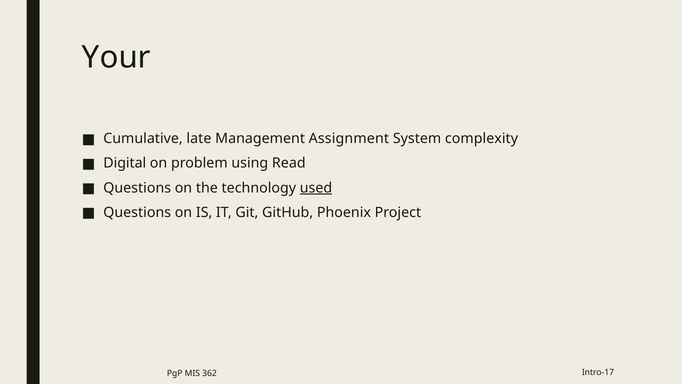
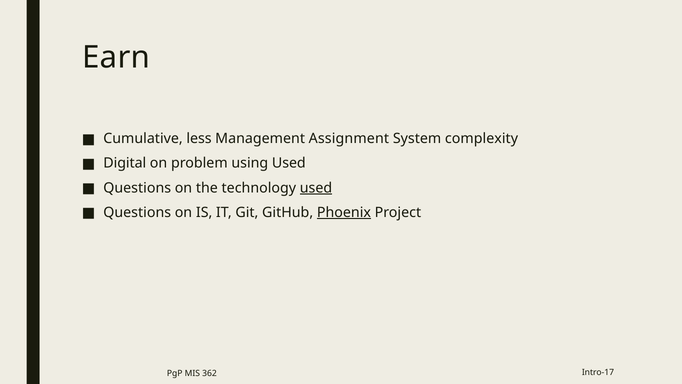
Your: Your -> Earn (116, 57)
late: late -> less (199, 139)
using Read: Read -> Used (289, 163)
Phoenix underline: none -> present (344, 212)
